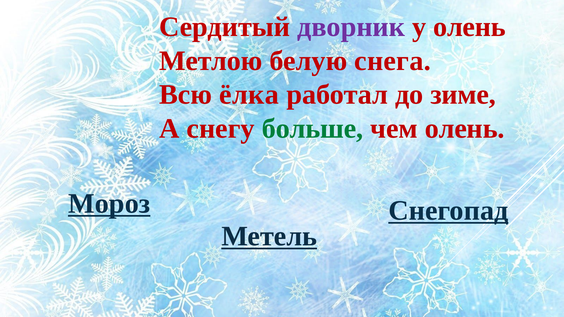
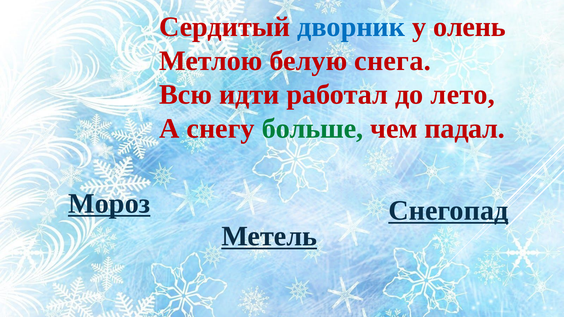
дворник colour: purple -> blue (351, 27)
ёлка: ёлка -> идти (249, 95)
зиме: зиме -> лето (463, 95)
чем олень: олень -> падал (465, 129)
